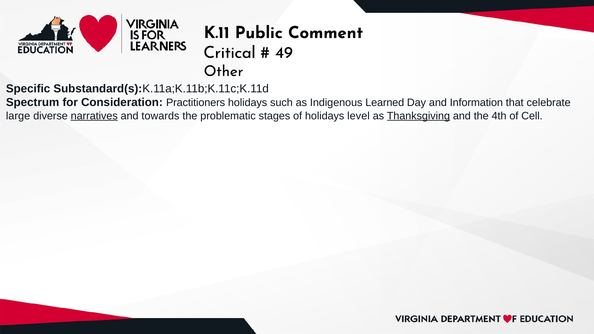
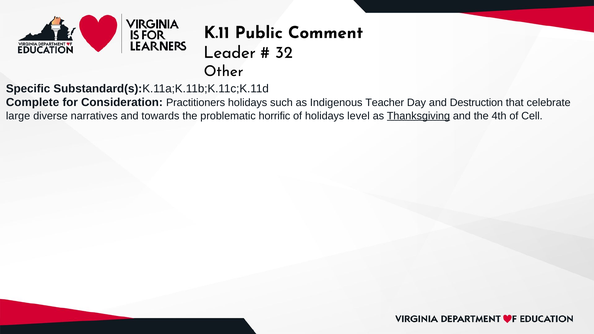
Critical: Critical -> Leader (230, 52)
49: 49 -> 32 (284, 52)
Spectrum: Spectrum -> Complete (33, 103)
Learned: Learned -> Teacher (385, 103)
Information: Information -> Destruction (476, 103)
narratives underline: present -> none (94, 116)
stages: stages -> horrific (274, 116)
